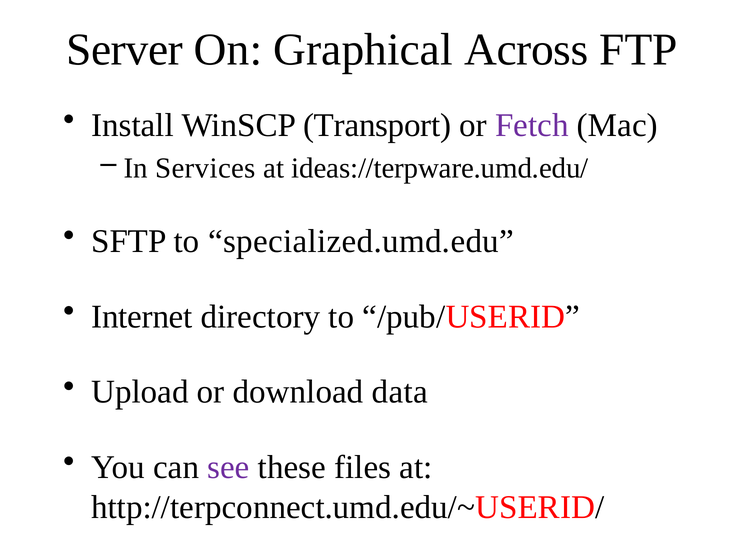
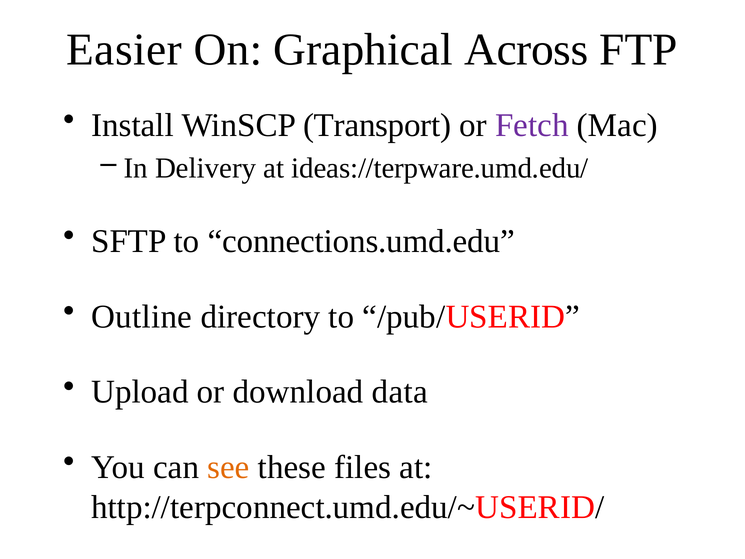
Server: Server -> Easier (124, 50)
Services: Services -> Delivery (206, 168)
specialized.umd.edu: specialized.umd.edu -> connections.umd.edu (361, 241)
Internet: Internet -> Outline (142, 316)
see colour: purple -> orange (229, 467)
